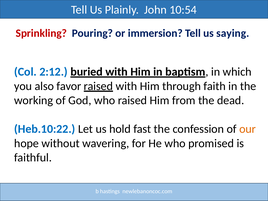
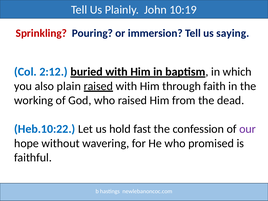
10:54: 10:54 -> 10:19 (183, 10)
favor: favor -> plain (69, 86)
our colour: orange -> purple (248, 129)
